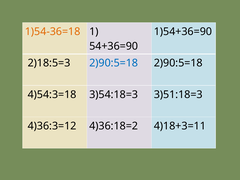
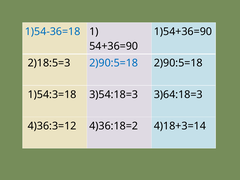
1)54-36=18 colour: orange -> blue (53, 32)
4)54:3=18: 4)54:3=18 -> 1)54:3=18 (52, 94)
3)51:18=3: 3)51:18=3 -> 3)64:18=3 (178, 94)
4)18+3=11: 4)18+3=11 -> 4)18+3=14 (180, 126)
